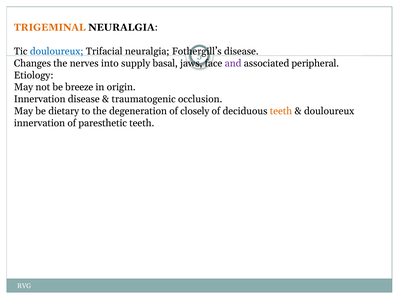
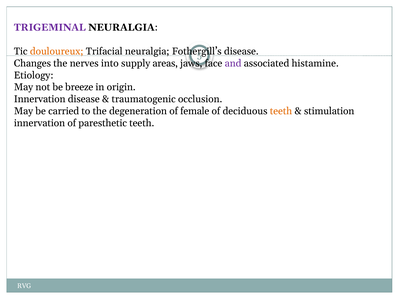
TRIGEMINAL colour: orange -> purple (50, 27)
douloureux colour: blue -> orange (57, 51)
basal: basal -> areas (165, 63)
peripheral: peripheral -> histamine (315, 63)
dietary: dietary -> carried (64, 111)
closely: closely -> female (195, 111)
douloureux: douloureux -> stimulation (329, 111)
